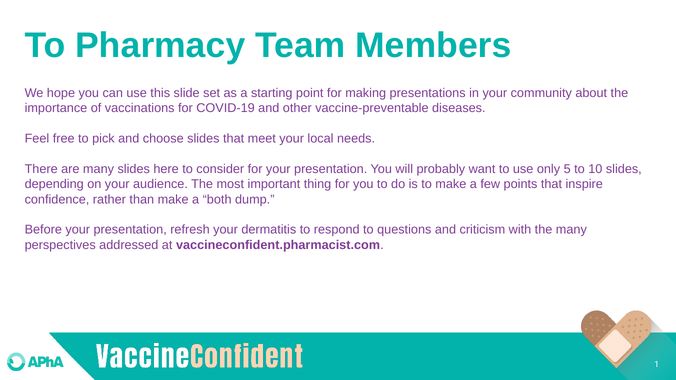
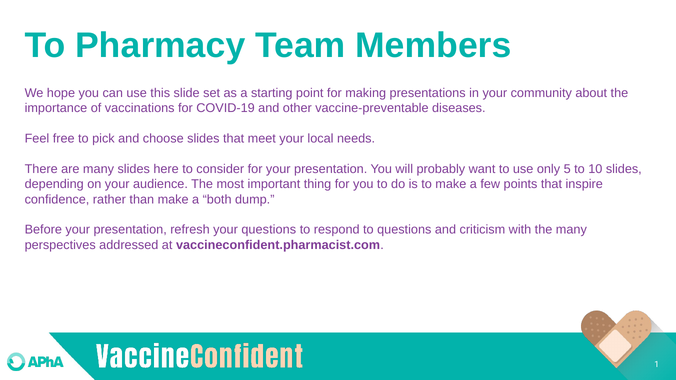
your dermatitis: dermatitis -> questions (269, 230)
